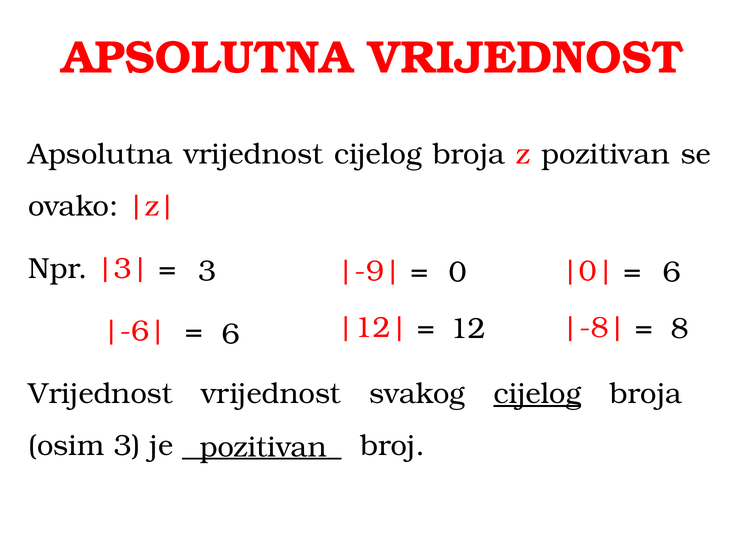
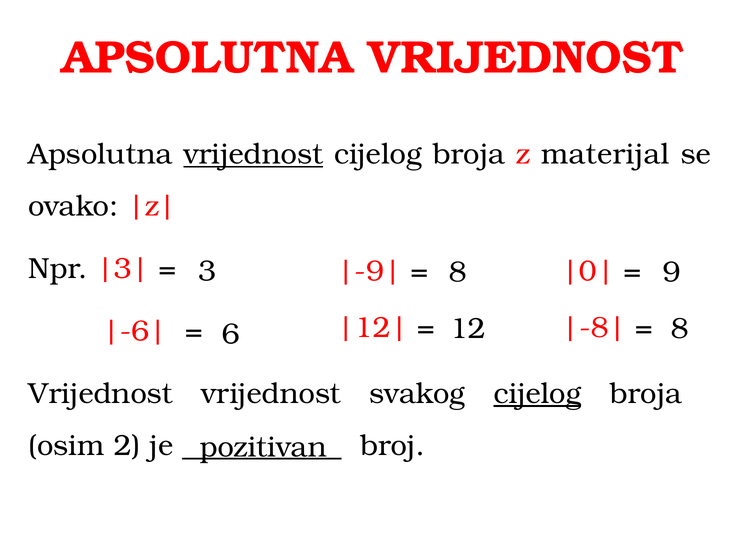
vrijednost underline: none -> present (253, 154)
z pozitivan: pozitivan -> materijal (605, 154)
0: 0 -> 8 (458, 272)
6: 6 -> 9 (672, 272)
osim 3: 3 -> 2 (127, 446)
